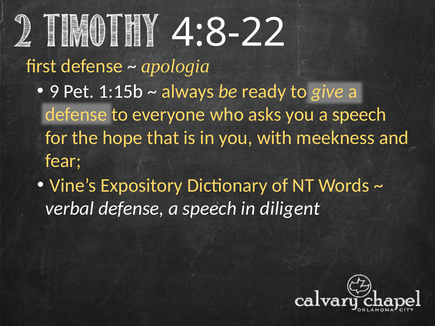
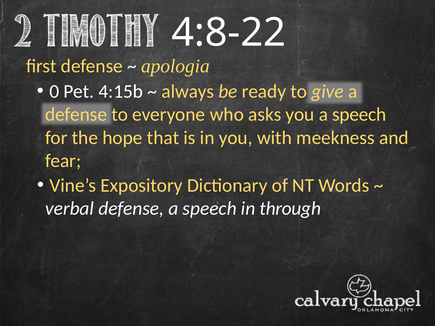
9: 9 -> 0 (54, 91)
1:15b: 1:15b -> 4:15b (121, 91)
diligent: diligent -> through (290, 209)
